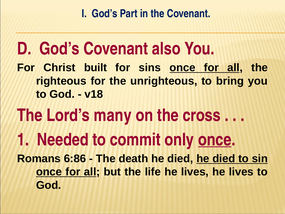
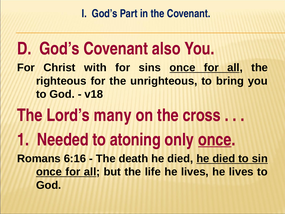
built: built -> with (95, 68)
commit: commit -> atoning (135, 140)
6:86: 6:86 -> 6:16 (75, 158)
